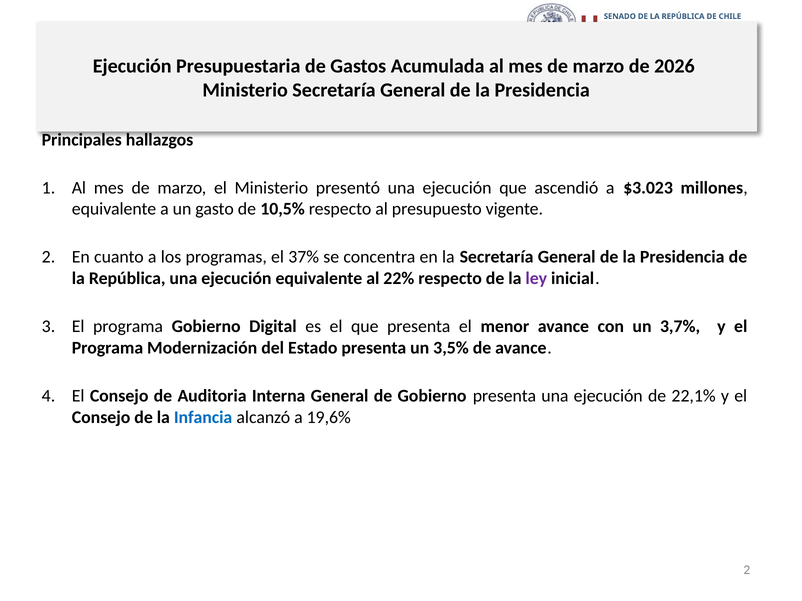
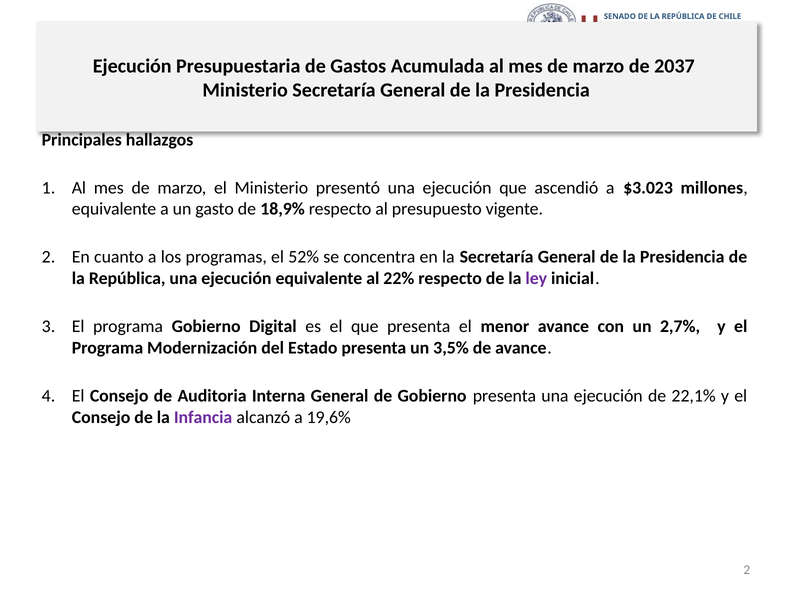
2026: 2026 -> 2037 (674, 66)
10,5%: 10,5% -> 18,9% (283, 209)
37%: 37% -> 52% (304, 257)
3,7%: 3,7% -> 2,7% (680, 327)
Infancia colour: blue -> purple (203, 418)
